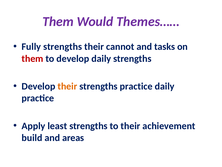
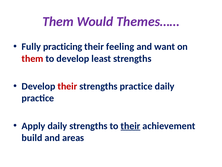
Fully strengths: strengths -> practicing (63, 47)
cannot: cannot -> feeling (120, 47)
tasks: tasks -> want (165, 47)
develop daily: daily -> least (101, 58)
their colour: orange -> red (67, 86)
Apply least: least -> daily (57, 126)
their underline: none -> present (130, 126)
